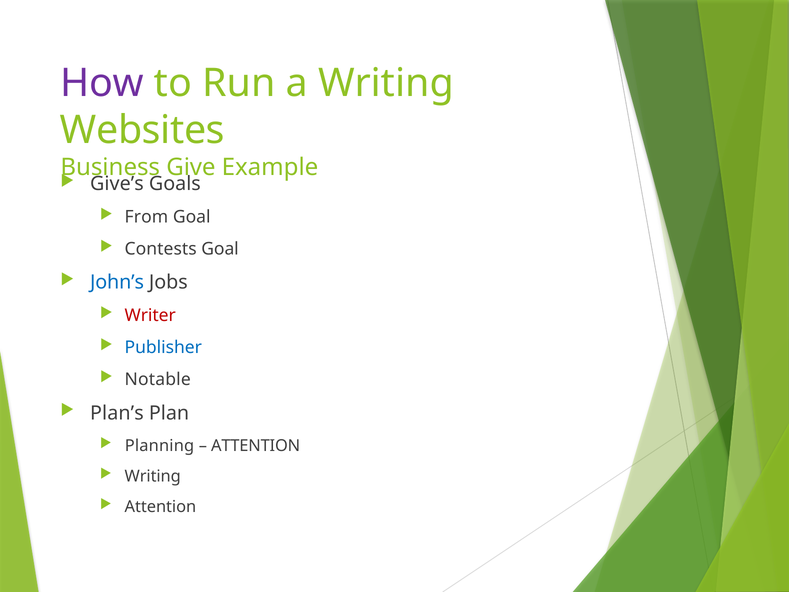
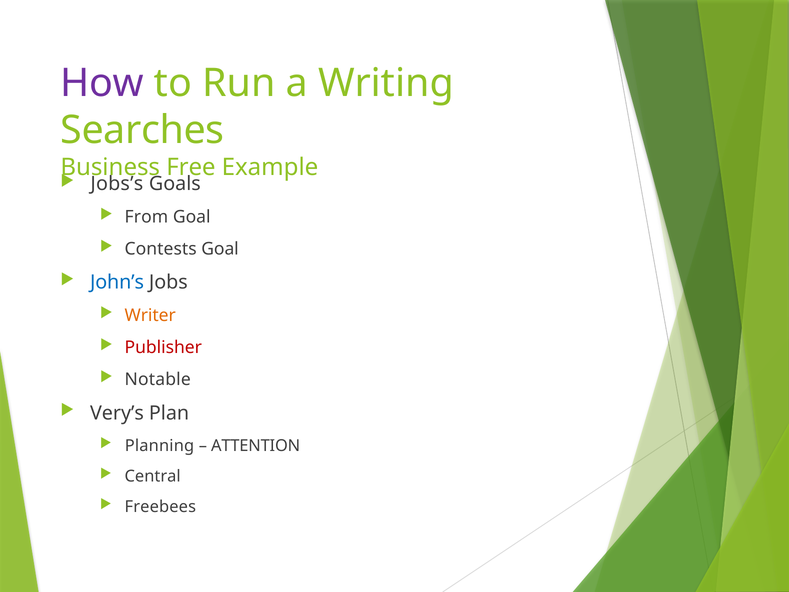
Websites: Websites -> Searches (142, 130)
Give: Give -> Free (191, 167)
Give’s: Give’s -> Jobs’s (117, 184)
Writer colour: red -> orange (150, 316)
Publisher colour: blue -> red (163, 347)
Plan’s: Plan’s -> Very’s (117, 413)
Writing: Writing -> Central (153, 476)
Attention: Attention -> Freebees (160, 507)
